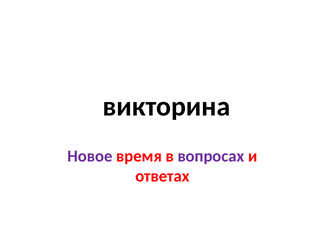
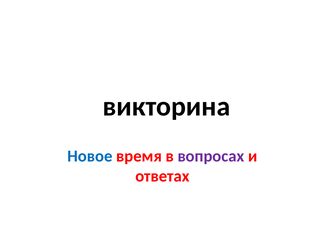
Новое colour: purple -> blue (90, 156)
